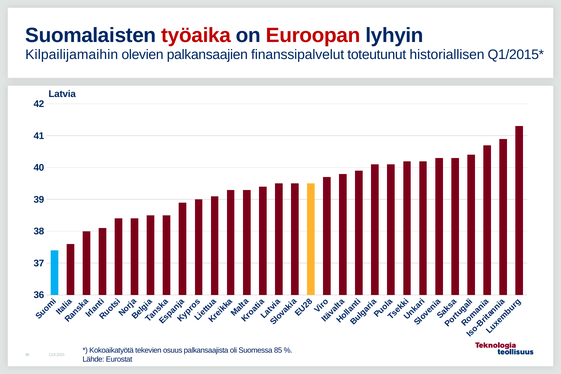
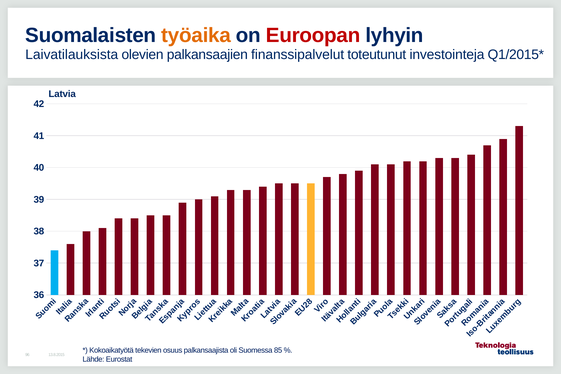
työaika colour: red -> orange (196, 35)
Kilpailijamaihin: Kilpailijamaihin -> Laivatilauksista (72, 55)
historiallisen: historiallisen -> investointeja (447, 55)
